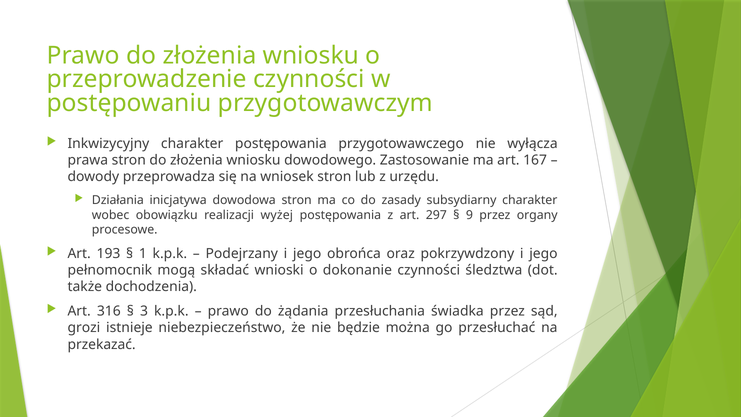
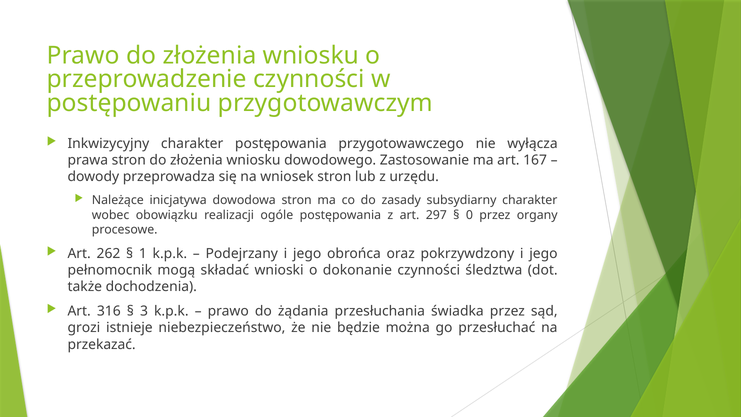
Działania: Działania -> Należące (118, 200)
wyżej: wyżej -> ogóle (277, 215)
9: 9 -> 0 (469, 215)
193: 193 -> 262 (108, 253)
